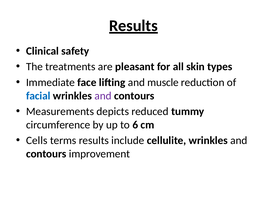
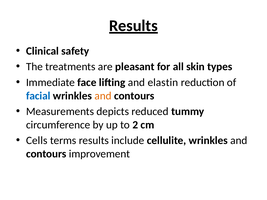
muscle: muscle -> elastin (163, 83)
and colour: purple -> orange (103, 96)
6: 6 -> 2 (135, 125)
